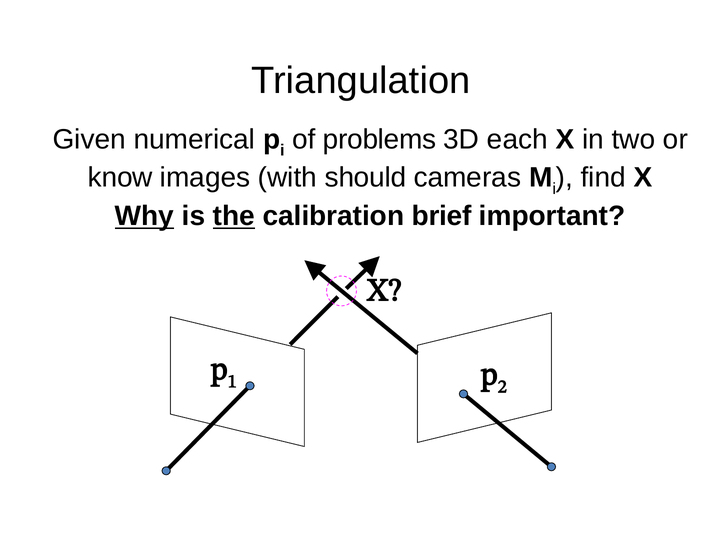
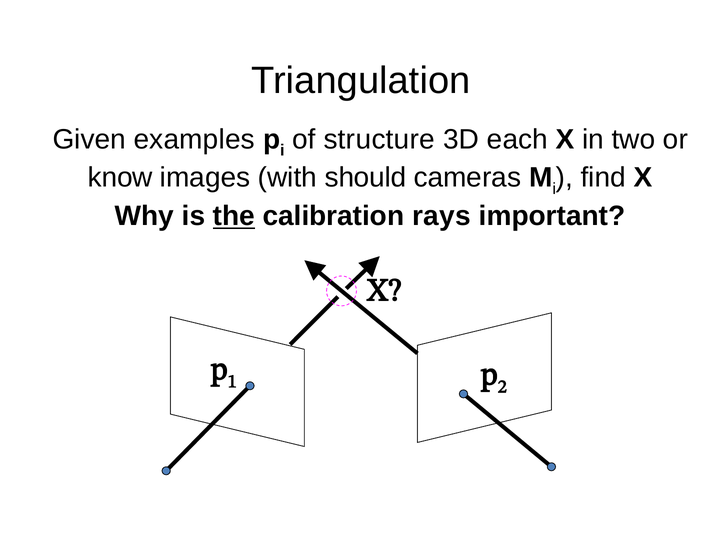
numerical: numerical -> examples (194, 140)
problems: problems -> structure (379, 140)
Why underline: present -> none (144, 216)
brief: brief -> rays (441, 216)
